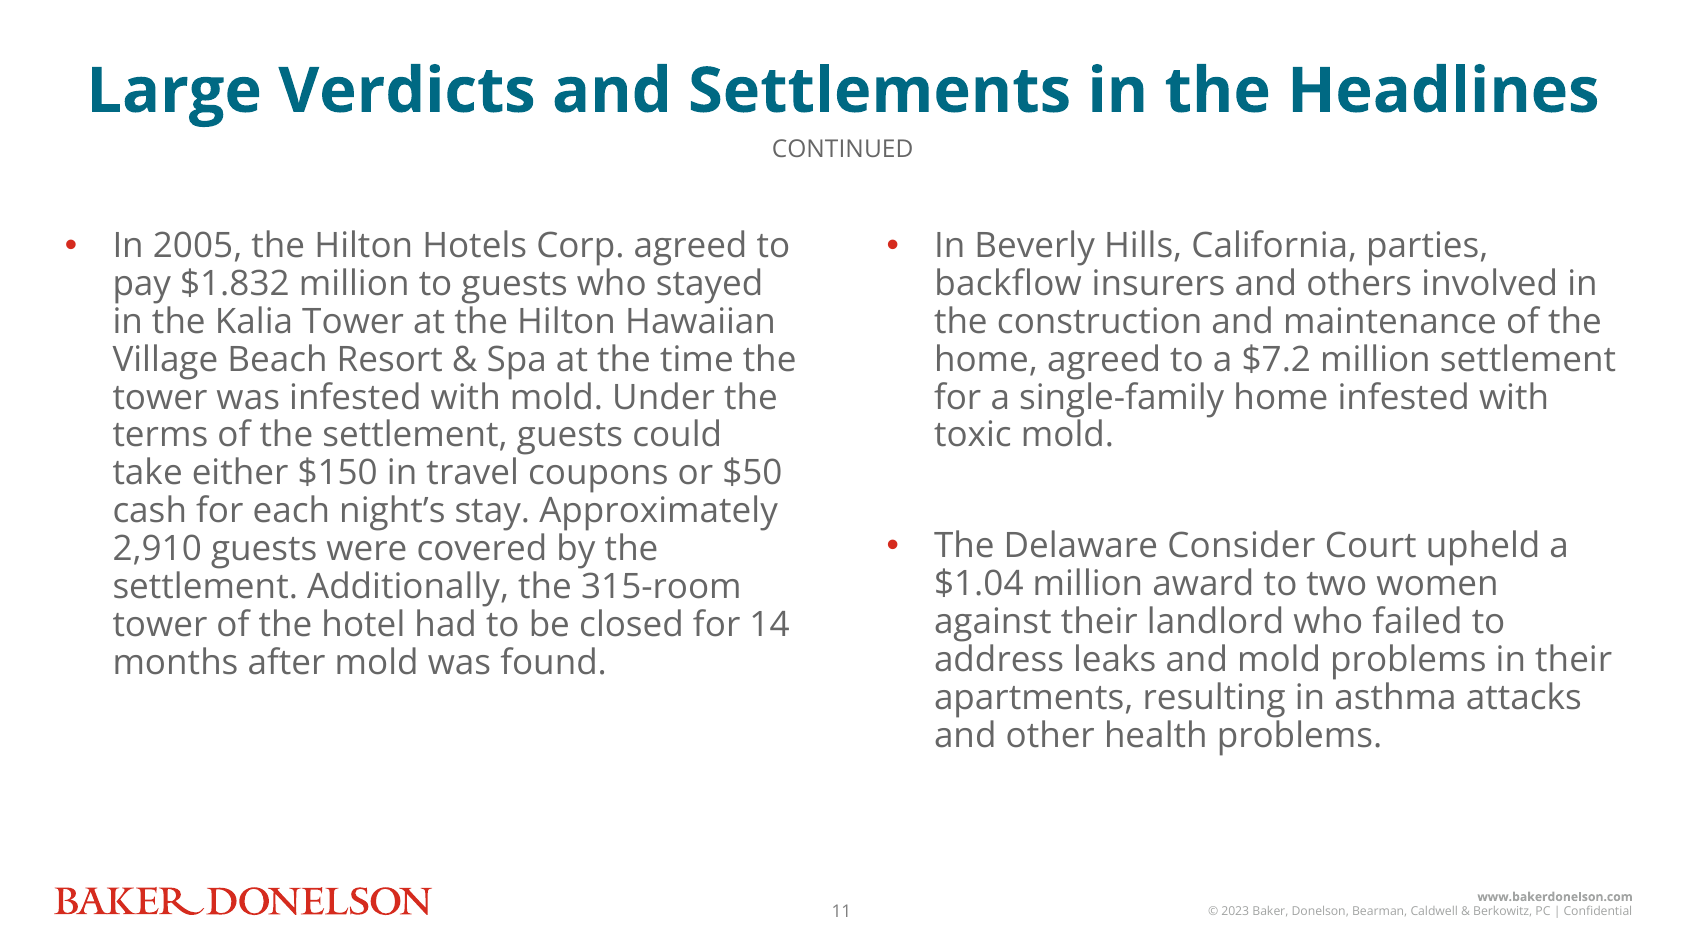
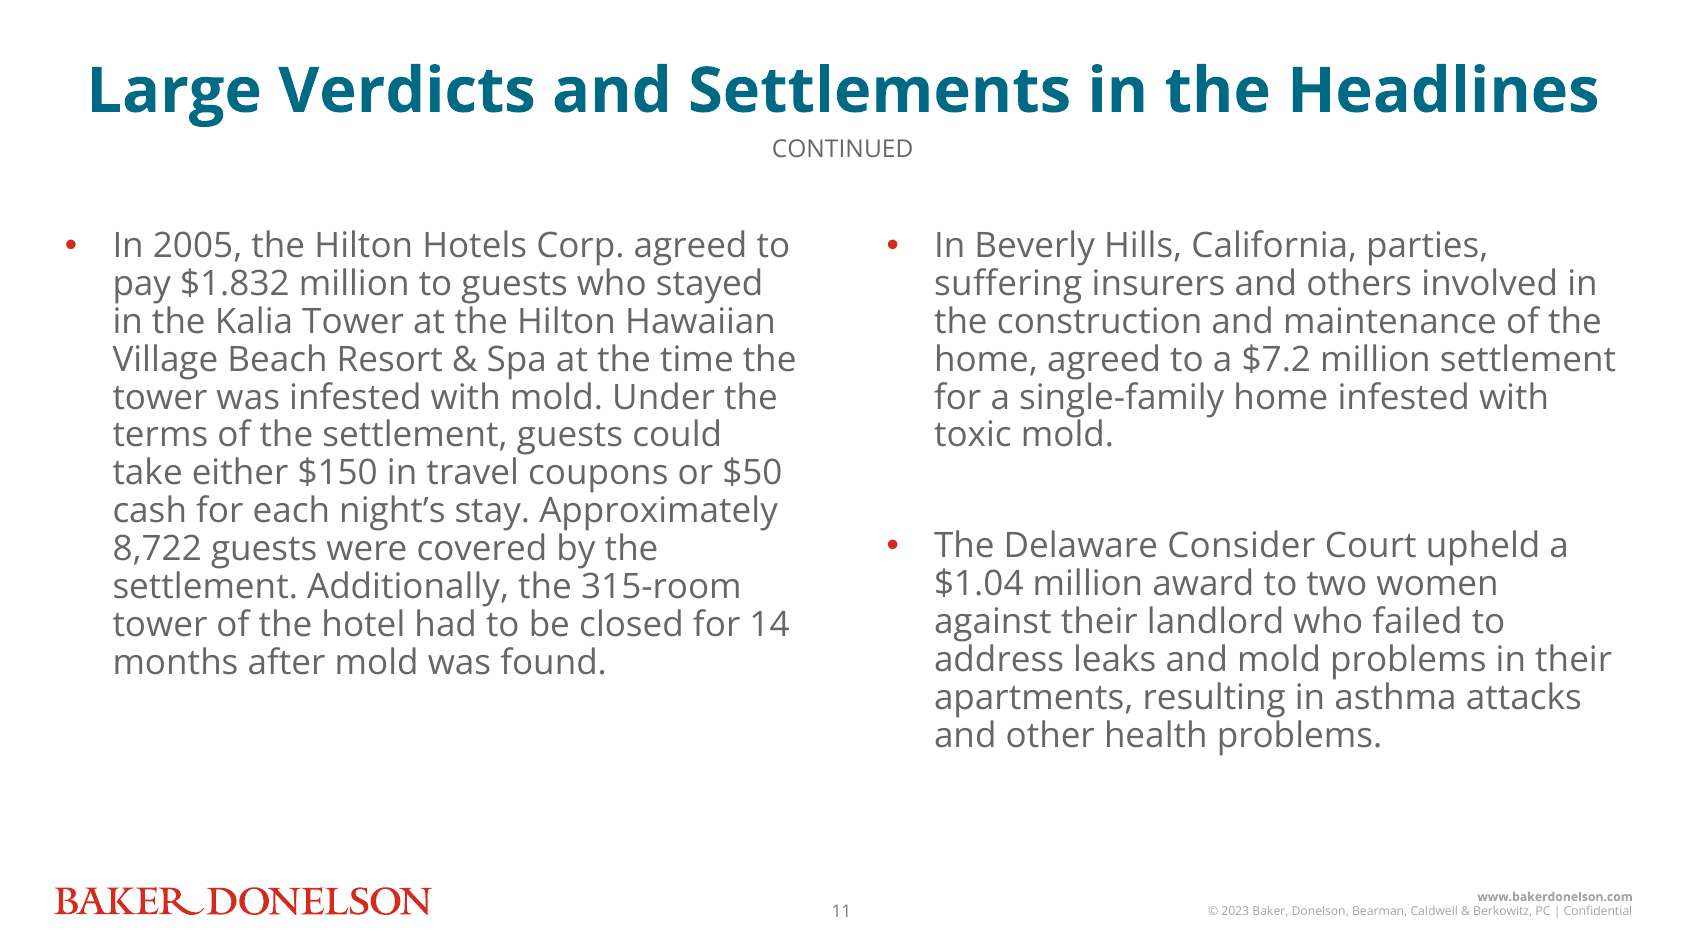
backflow: backflow -> suffering (1008, 284)
2,910: 2,910 -> 8,722 (157, 549)
